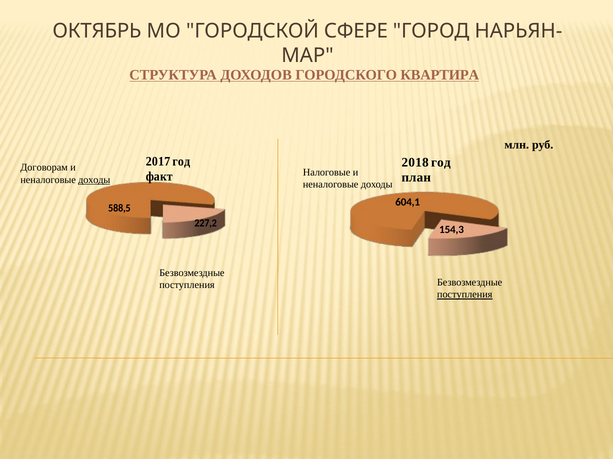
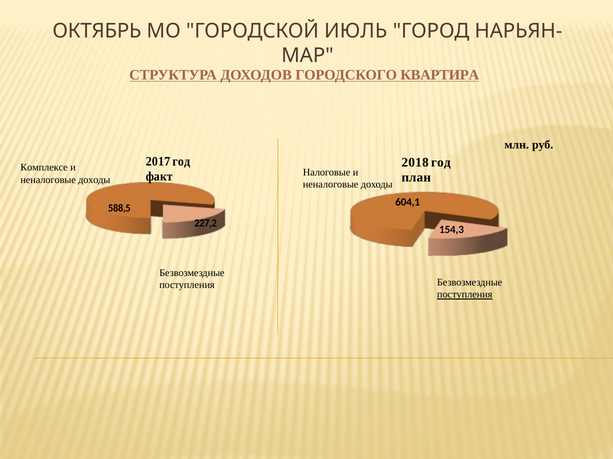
СФЕРЕ: СФЕРЕ -> ИЮЛЬ (356, 31)
Договорам: Договорам -> Комплексе (44, 168)
доходы underline: present -> none (94, 180)
